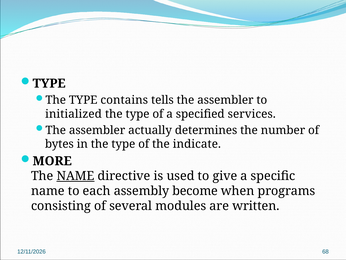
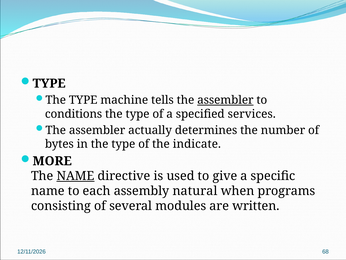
contains: contains -> machine (124, 100)
assembler underline: none -> present (225, 100)
initialized: initialized -> conditions (74, 114)
become: become -> natural (195, 191)
